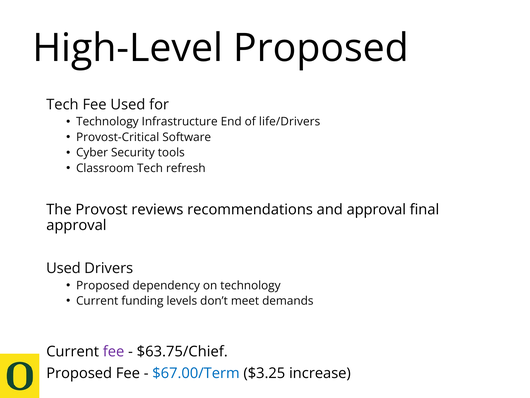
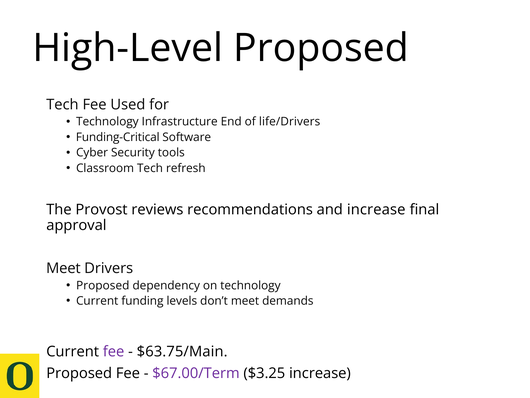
Provost-Critical: Provost-Critical -> Funding-Critical (118, 137)
and approval: approval -> increase (376, 209)
Used: Used -> Meet (63, 268)
$63.75/Chief: $63.75/Chief -> $63.75/Main (182, 351)
$67.00/Term colour: blue -> purple (196, 373)
